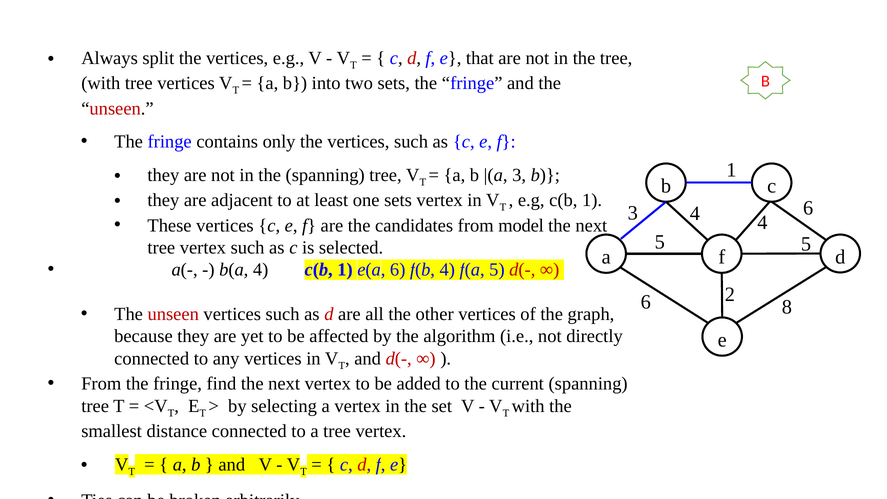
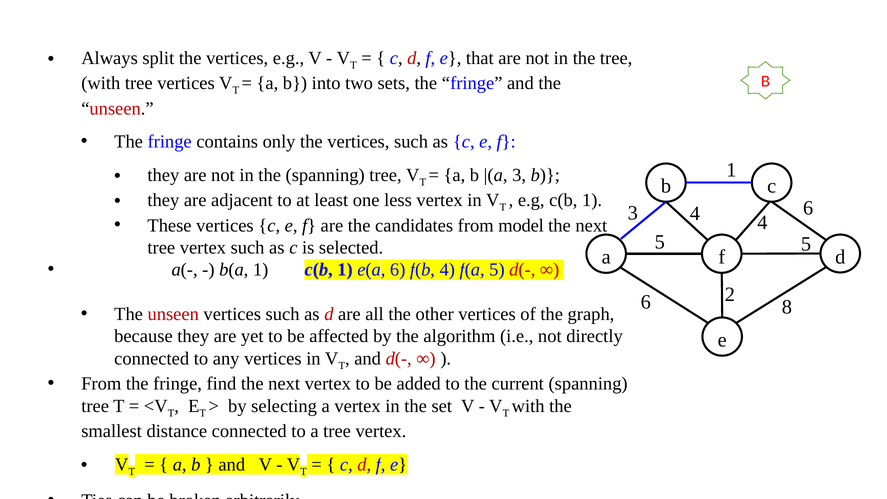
one sets: sets -> less (398, 200)
b(a 4: 4 -> 1 (261, 270)
